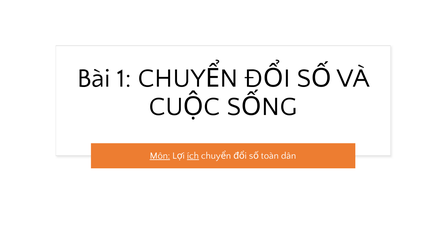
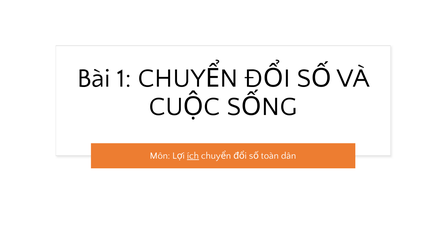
Môn underline: present -> none (160, 156)
